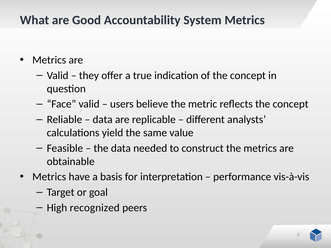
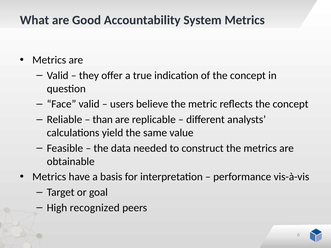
data: data -> than (103, 120)
